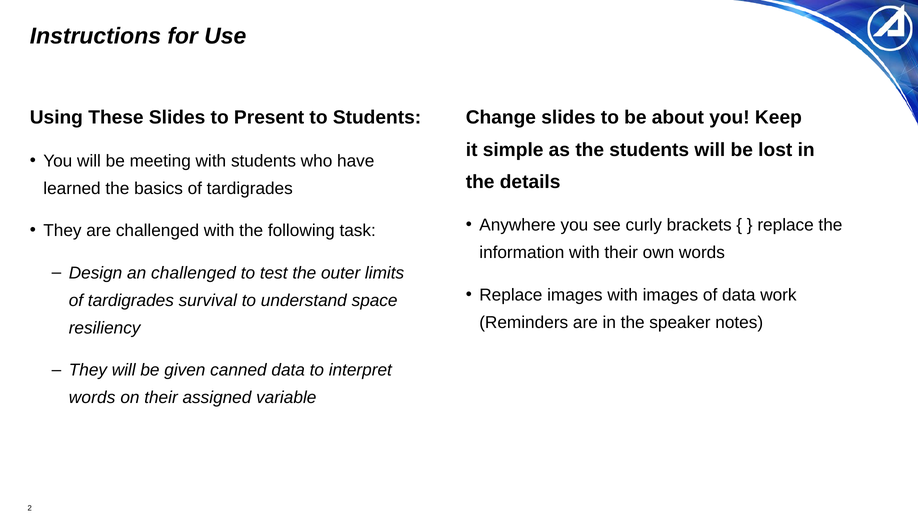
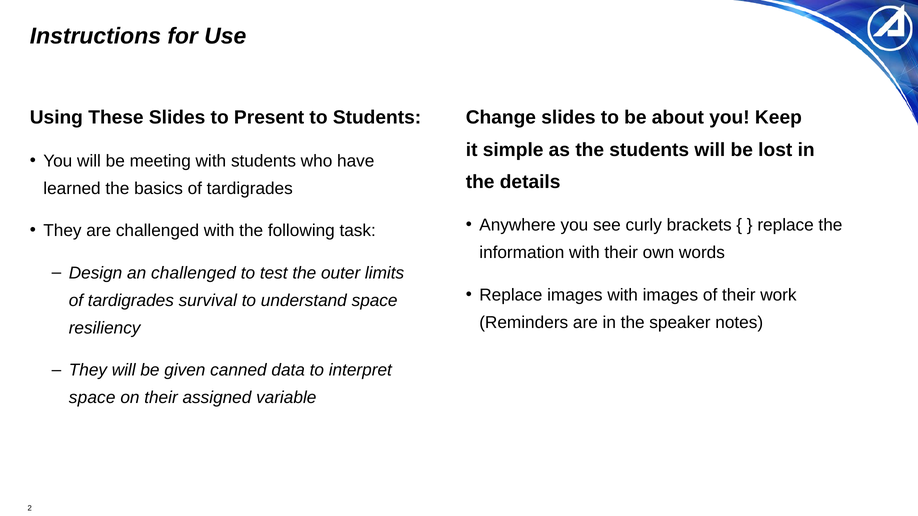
of data: data -> their (739, 295)
words: words -> space (92, 398)
